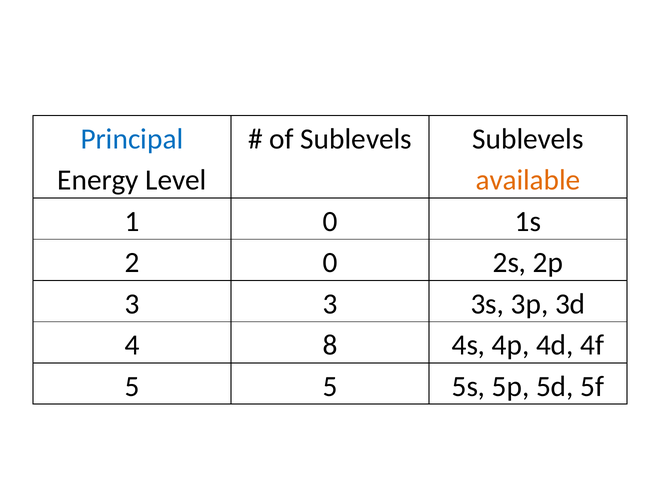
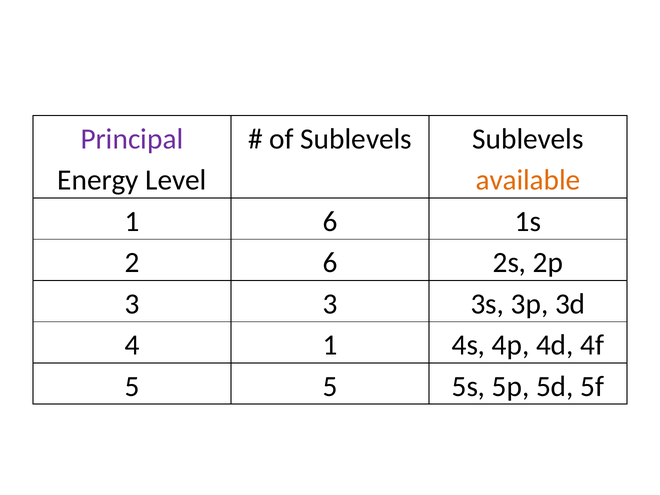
Principal colour: blue -> purple (132, 139)
1 0: 0 -> 6 (330, 222)
2 0: 0 -> 6 (330, 263)
4 8: 8 -> 1 (330, 345)
